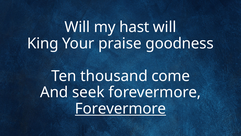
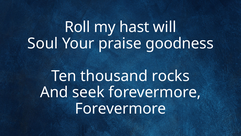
Will: Will -> Roll (77, 27)
King: King -> Soul (43, 43)
come: come -> rocks (171, 76)
Forevermore underline: present -> none (121, 108)
